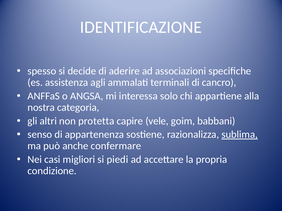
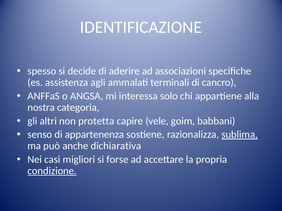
confermare: confermare -> dichiarativa (116, 146)
piedi: piedi -> forse (117, 160)
condizione underline: none -> present (52, 171)
